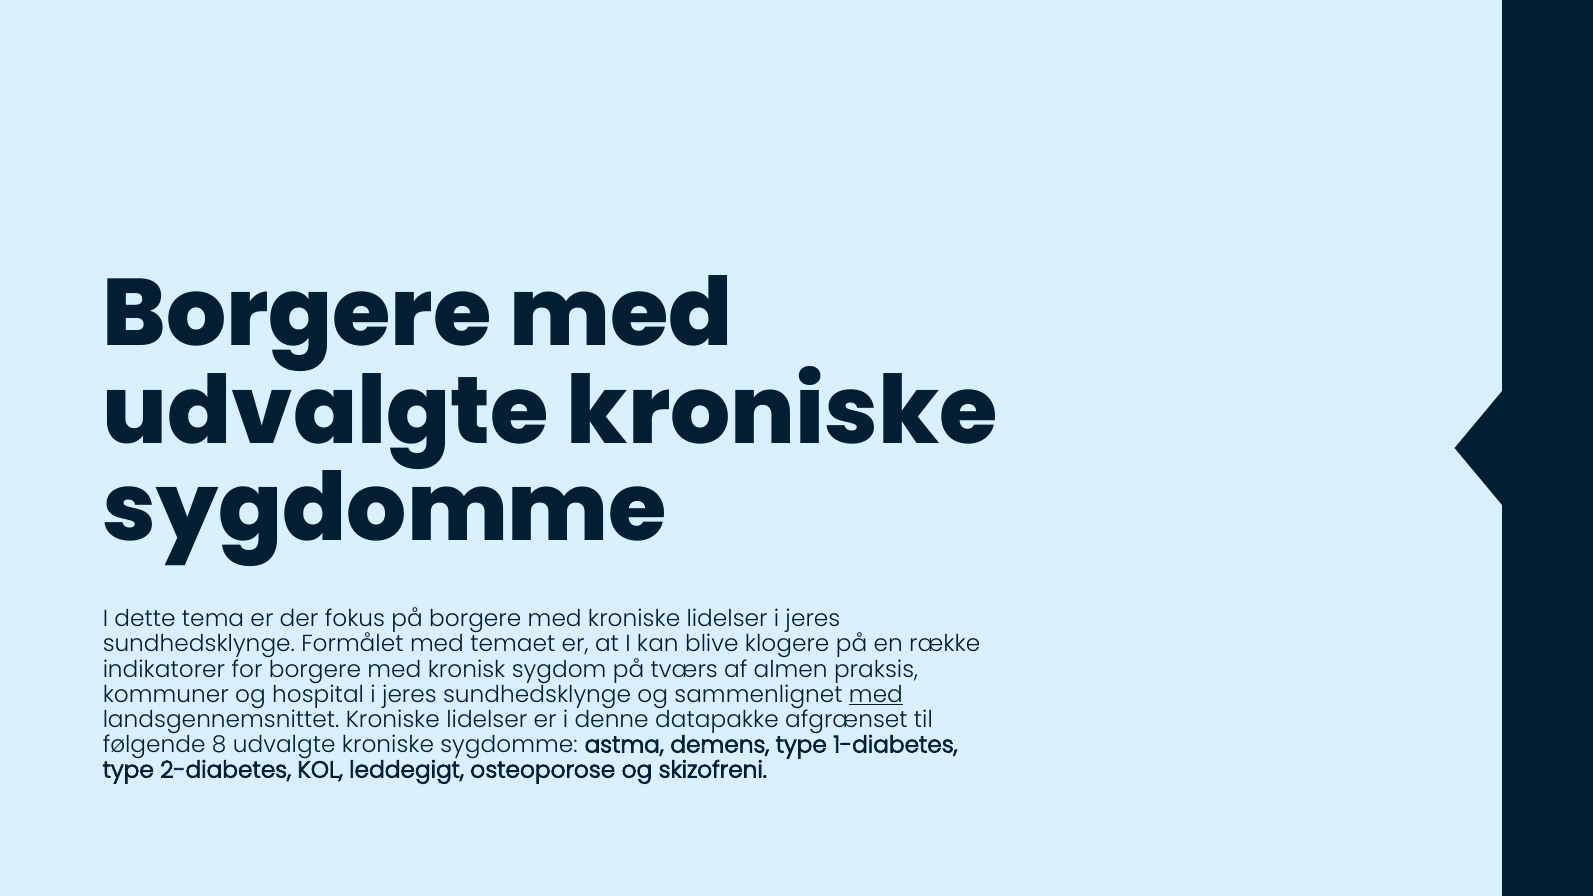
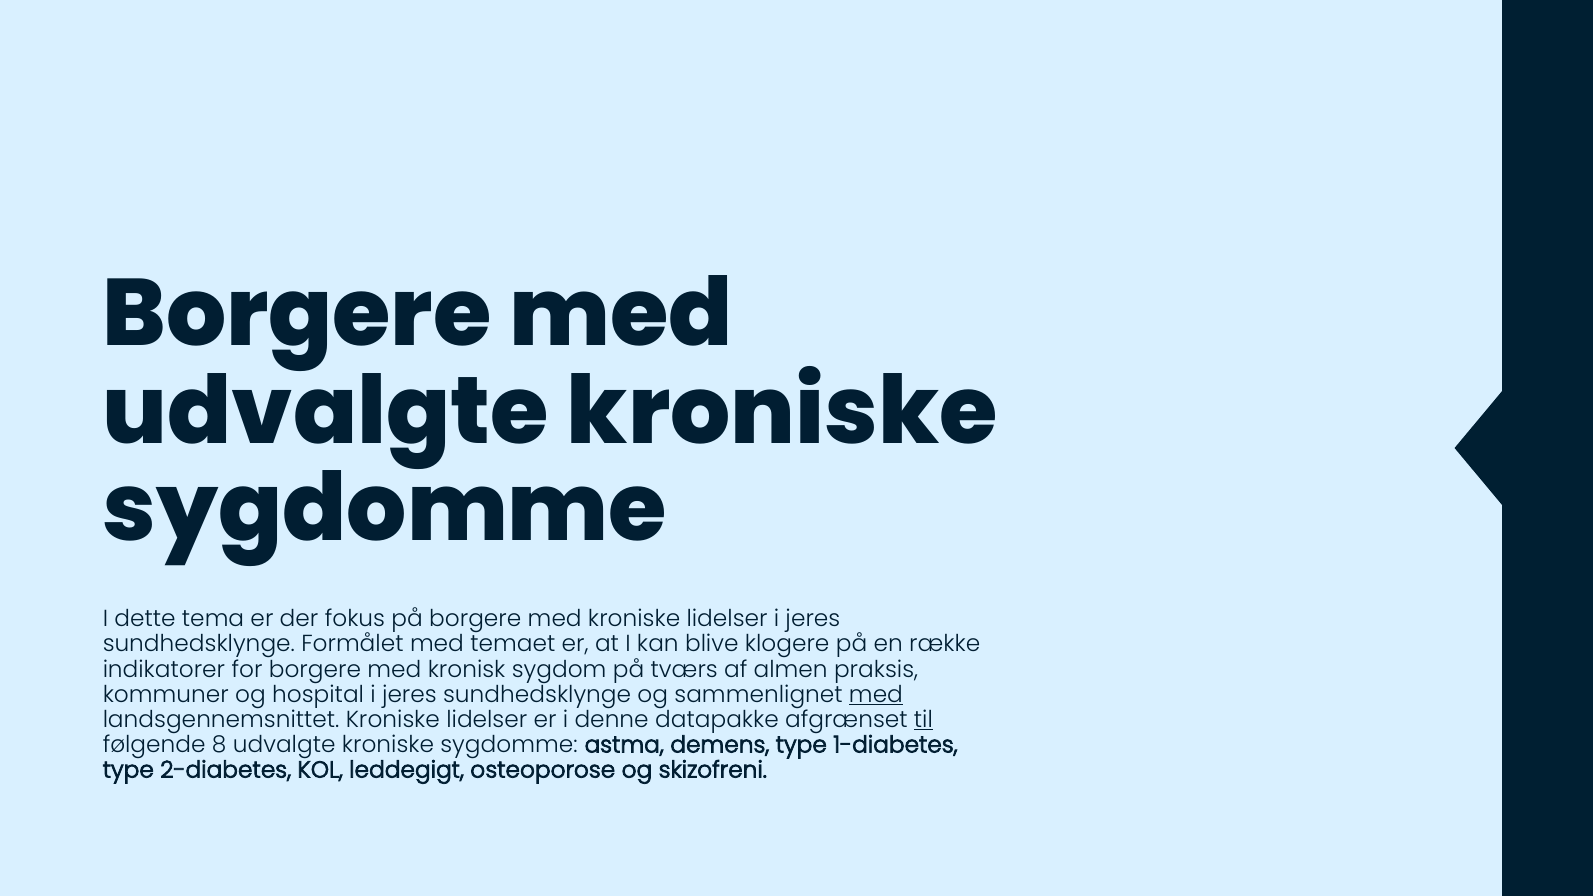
til underline: none -> present (923, 720)
